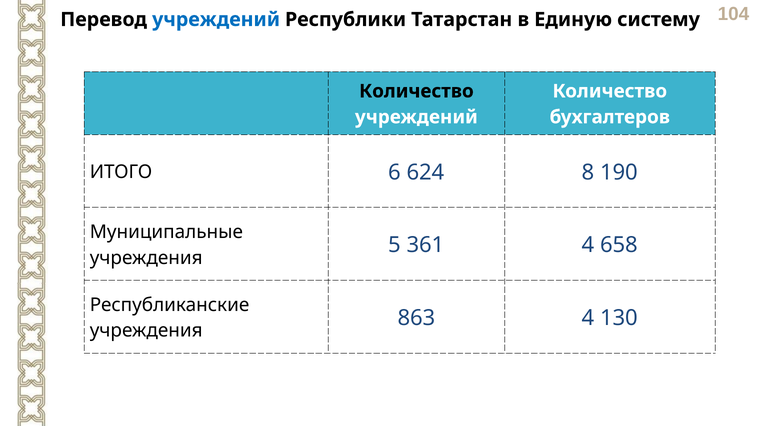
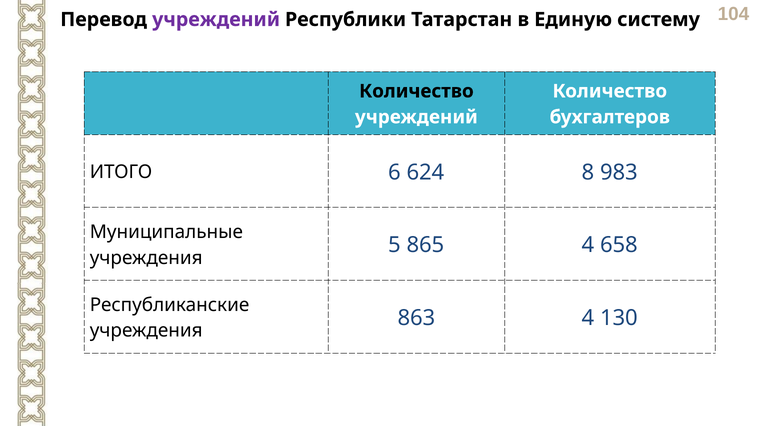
учреждений colour: blue -> purple (216, 19)
190: 190 -> 983 (619, 172)
361: 361 -> 865 (426, 245)
